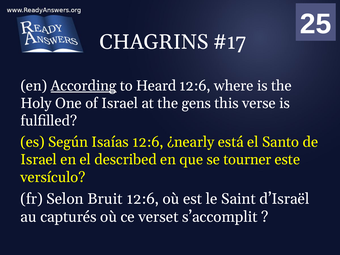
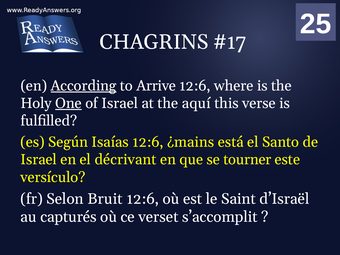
Heard: Heard -> Arrive (156, 86)
One underline: none -> present (68, 103)
gens: gens -> aquí (196, 103)
¿nearly: ¿nearly -> ¿mains (191, 142)
described: described -> décrivant (126, 160)
